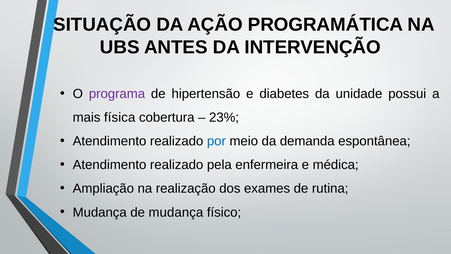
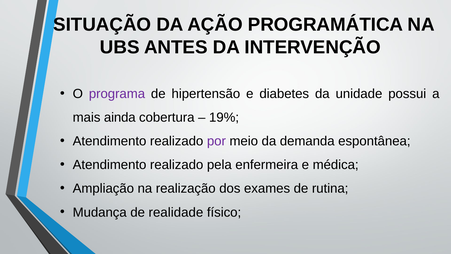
física: física -> ainda (120, 117)
23%: 23% -> 19% (224, 117)
por colour: blue -> purple (216, 141)
de mudança: mudança -> realidade (176, 212)
